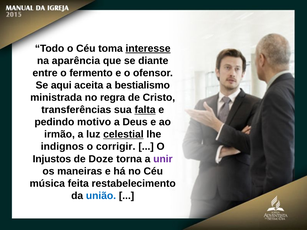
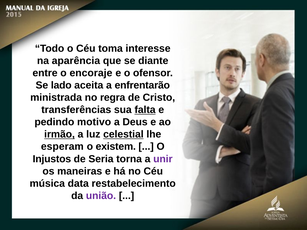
interesse underline: present -> none (148, 49)
fermento: fermento -> encoraje (91, 73)
aqui: aqui -> lado (61, 85)
bestialismo: bestialismo -> enfrentarão (142, 85)
irmão underline: none -> present (60, 134)
indignos: indignos -> esperam (62, 147)
corrigir: corrigir -> existem (116, 147)
Doze: Doze -> Seria (101, 159)
feita: feita -> data (78, 184)
união colour: blue -> purple (101, 196)
